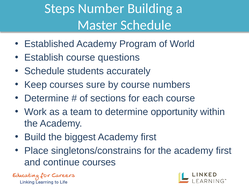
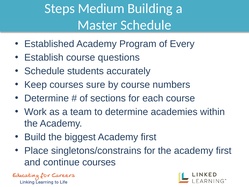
Number: Number -> Medium (101, 8)
World: World -> Every (182, 44)
opportunity: opportunity -> academies (174, 112)
